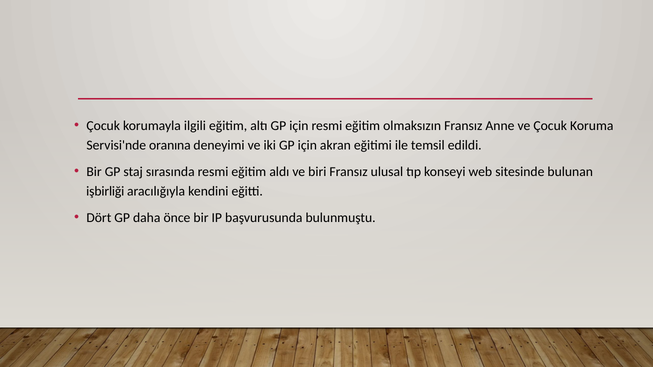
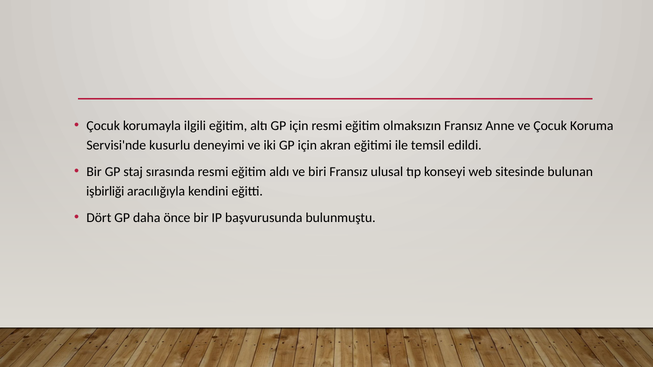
oranına: oranına -> kusurlu (170, 145)
